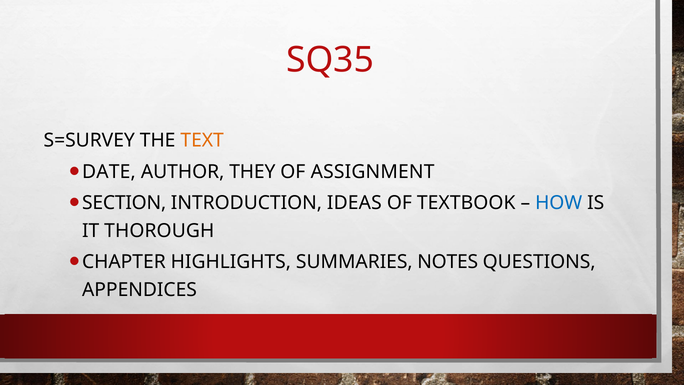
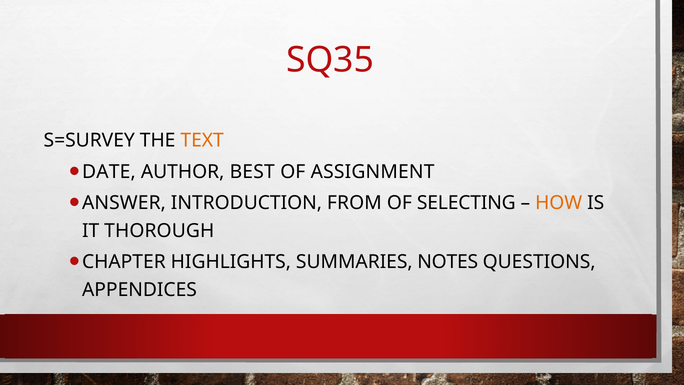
THEY: THEY -> BEST (252, 172)
SECTION: SECTION -> ANSWER (124, 203)
IDEAS: IDEAS -> FROM (354, 203)
TEXTBOOK: TEXTBOOK -> SELECTING (466, 203)
HOW colour: blue -> orange (559, 203)
